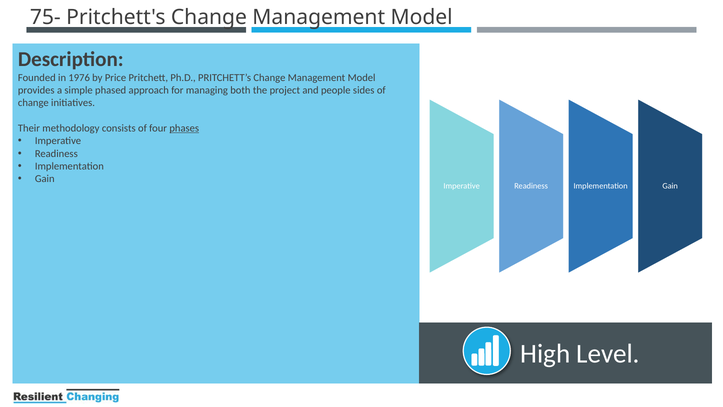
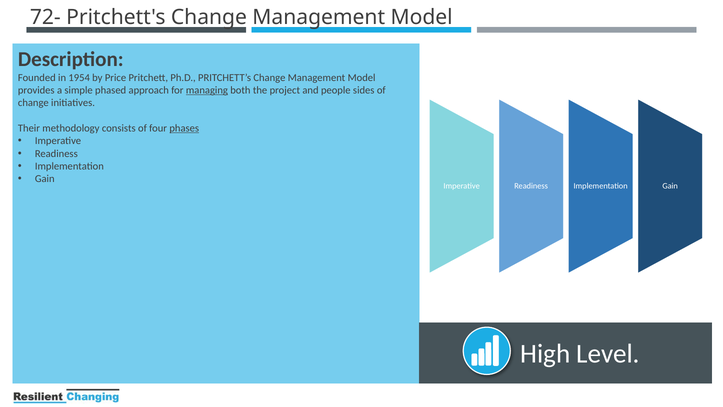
75-: 75- -> 72- (45, 17)
1976: 1976 -> 1954 (79, 78)
managing underline: none -> present (207, 90)
